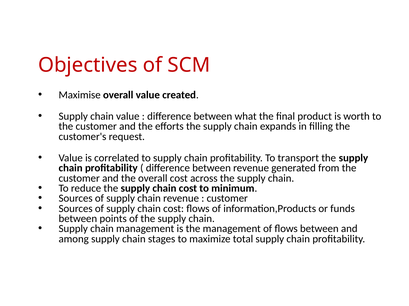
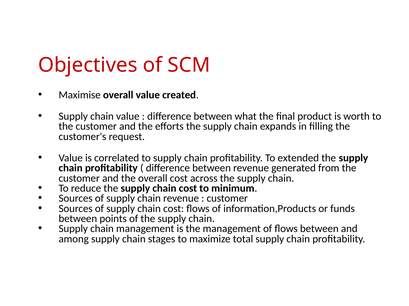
transport: transport -> extended (298, 158)
